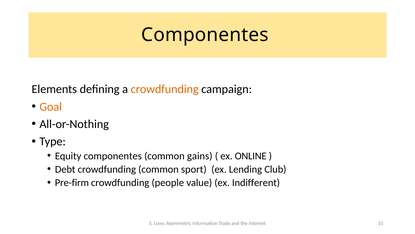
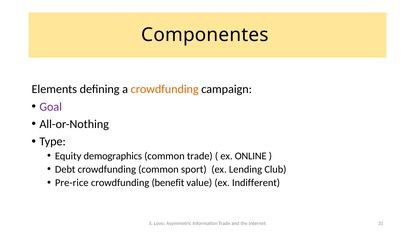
Goal colour: orange -> purple (51, 106)
Equity componentes: componentes -> demographics (113, 156)
common gains: gains -> trade (200, 156)
Pre-firm: Pre-firm -> Pre-rice (72, 182)
people: people -> benefit (168, 182)
